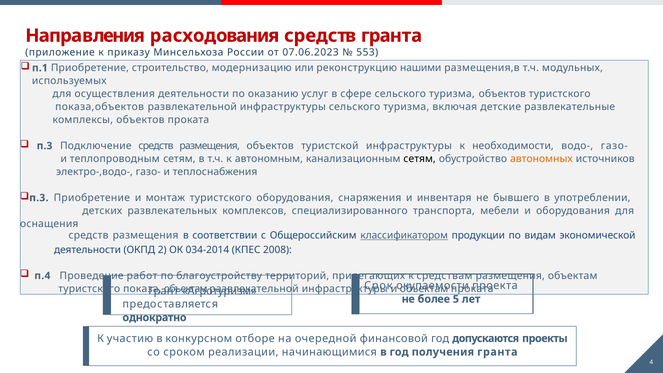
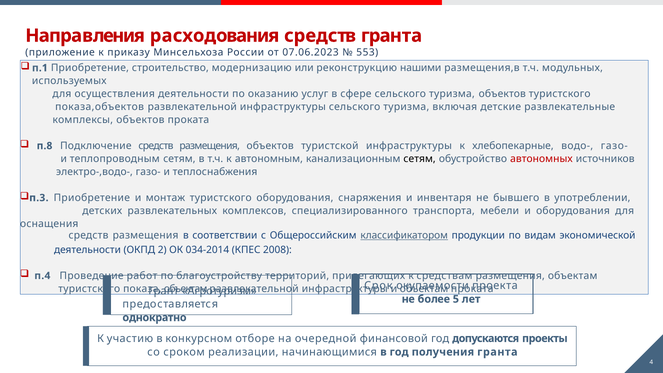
п.3: п.3 -> п.8 (45, 146)
необходимости: необходимости -> хлебопекарные (513, 146)
автономных colour: orange -> red (541, 159)
